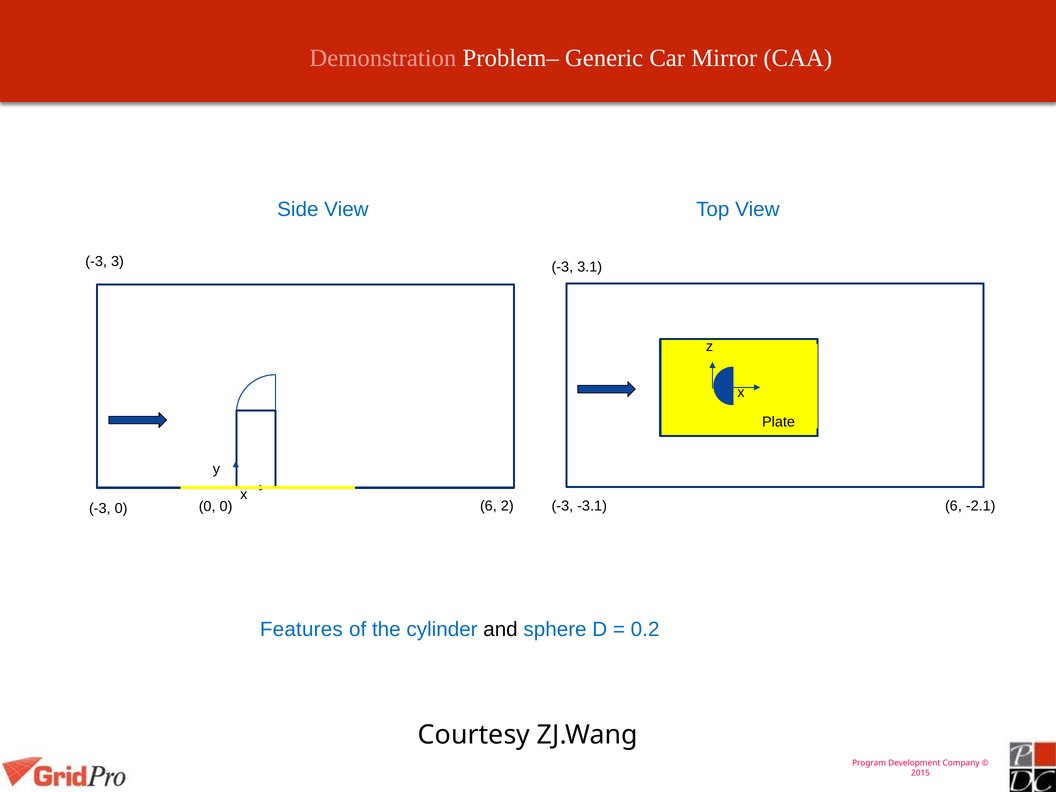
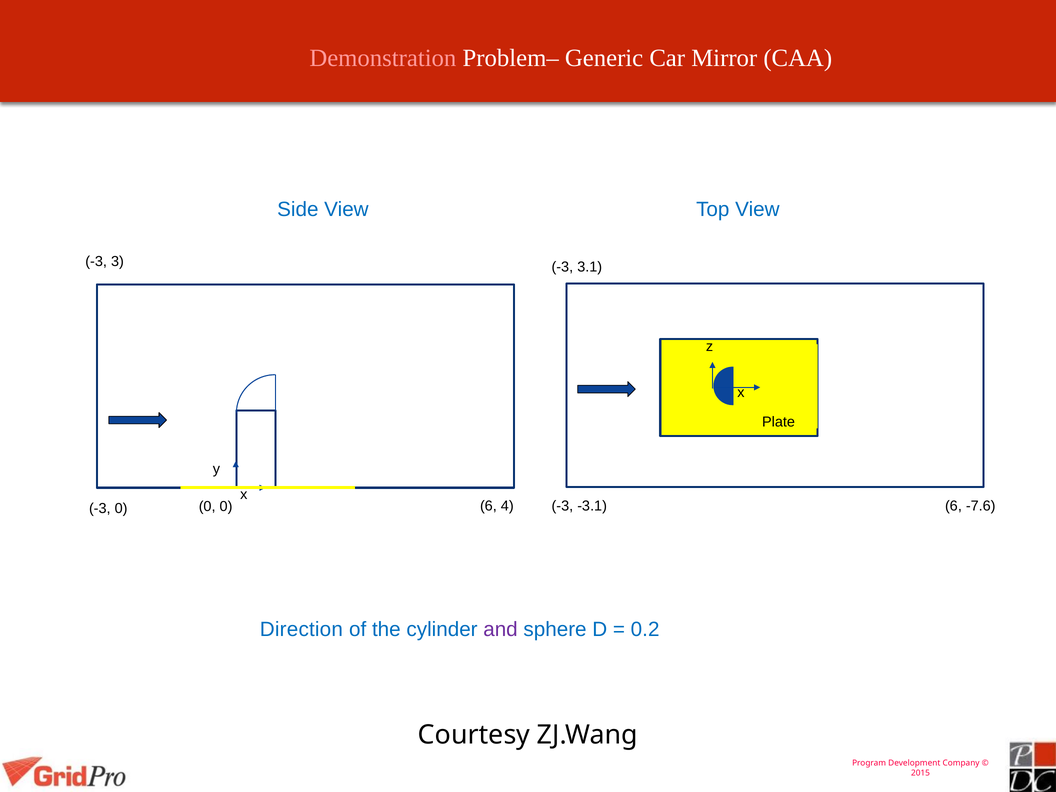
-2.1: -2.1 -> -7.6 (981, 506)
2: 2 -> 4 (507, 506)
Features: Features -> Direction (301, 630)
and colour: black -> purple (500, 630)
